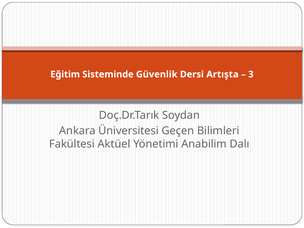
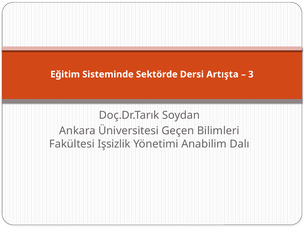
Güvenlik: Güvenlik -> Sektörde (157, 74)
Aktüel: Aktüel -> Işsizlik (114, 144)
